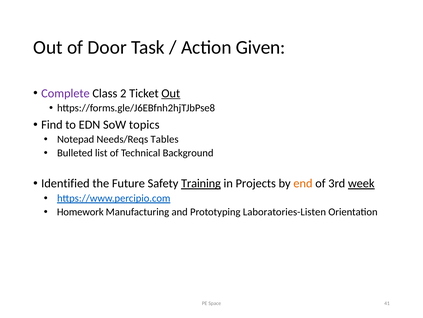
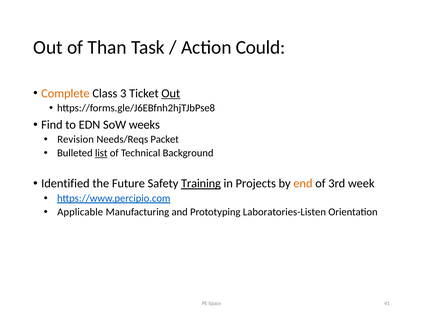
Door: Door -> Than (107, 47)
Given: Given -> Could (261, 47)
Complete colour: purple -> orange (65, 93)
2: 2 -> 3 (123, 93)
topics: topics -> weeks (144, 125)
Notepad: Notepad -> Revision (76, 139)
Tables: Tables -> Packet (165, 139)
list underline: none -> present (101, 153)
week underline: present -> none (361, 183)
Homework: Homework -> Applicable (80, 212)
